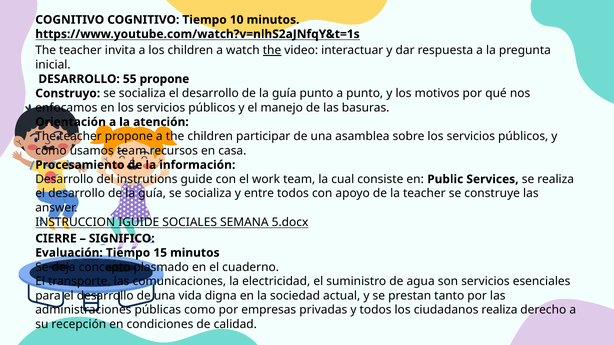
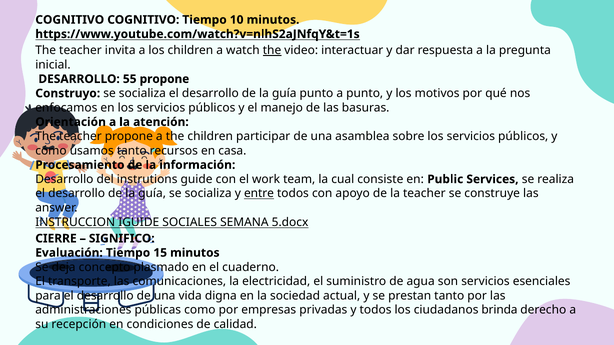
usamos team: team -> tanto (132, 151)
entre underline: none -> present (259, 194)
ciudadanos realiza: realiza -> brinda (499, 310)
